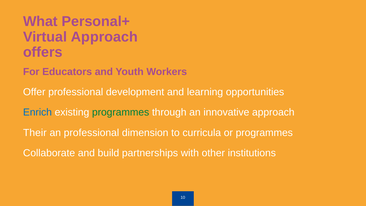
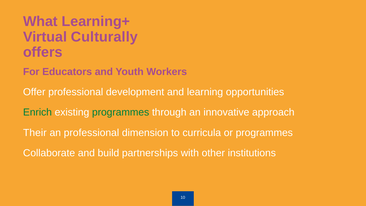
Personal+: Personal+ -> Learning+ (96, 21)
Virtual Approach: Approach -> Culturally (104, 37)
Enrich colour: blue -> green (37, 112)
